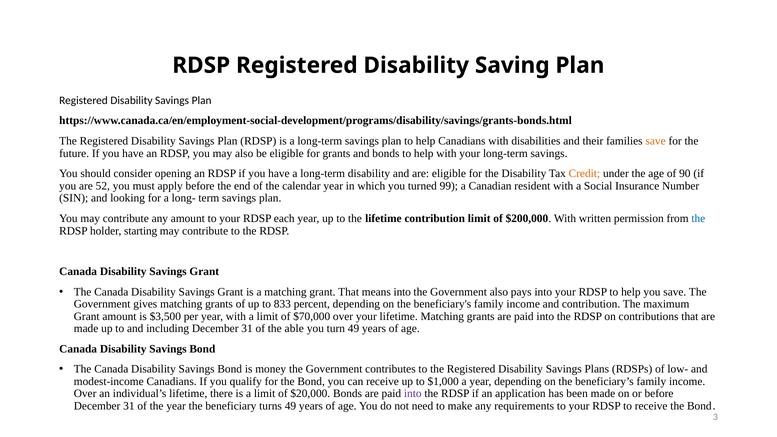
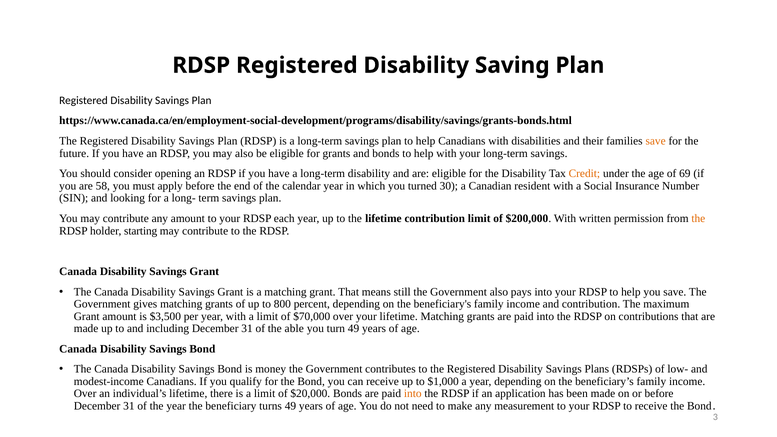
90: 90 -> 69 (685, 174)
52: 52 -> 58 (103, 186)
99: 99 -> 30 (449, 186)
the colour: blue -> orange (698, 219)
means into: into -> still (402, 292)
833: 833 -> 800 (282, 304)
into colour: purple -> orange (413, 394)
requirements: requirements -> measurement (524, 406)
